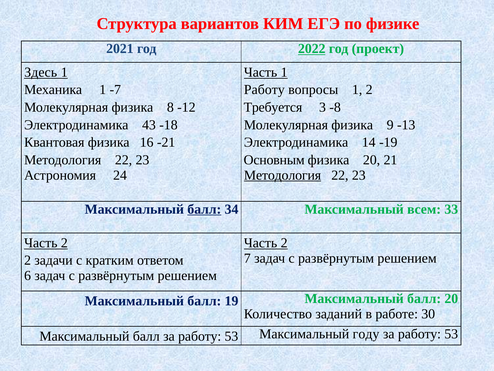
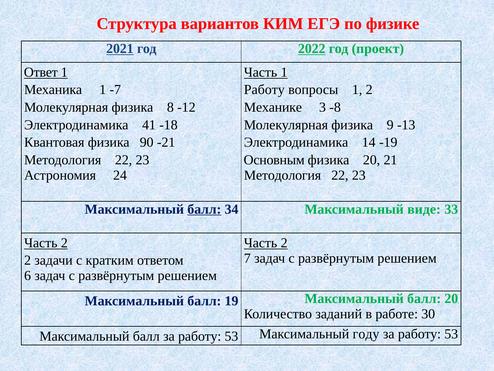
2021 underline: none -> present (120, 49)
Здесь: Здесь -> Ответ (41, 72)
Требуется: Требуется -> Механике (273, 107)
43: 43 -> 41 (149, 125)
16: 16 -> 90 (147, 142)
Методология underline: present -> none (283, 175)
всем: всем -> виде (424, 209)
